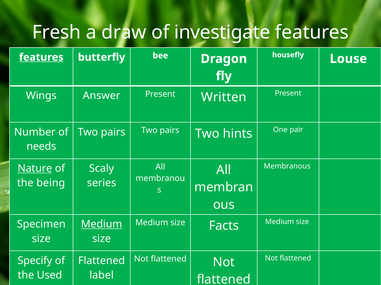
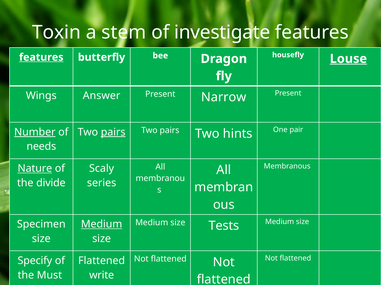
Fresh: Fresh -> Toxin (56, 32)
draw: draw -> stem (124, 32)
Louse underline: none -> present (348, 59)
Written: Written -> Narrow (224, 97)
Number underline: none -> present (35, 132)
pairs underline: none -> present (113, 132)
being: being -> divide (51, 183)
Facts: Facts -> Tests (224, 226)
Used: Used -> Must (49, 276)
label: label -> write (102, 276)
